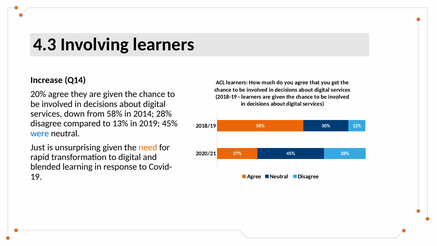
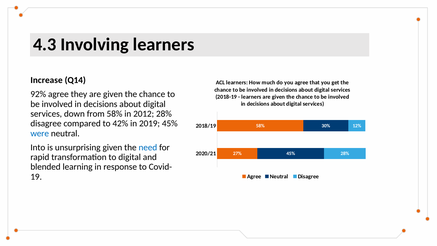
20%: 20% -> 92% (38, 94)
2014: 2014 -> 2012 (144, 114)
13%: 13% -> 42% (120, 124)
Just: Just -> Into (38, 147)
need colour: orange -> blue (148, 147)
